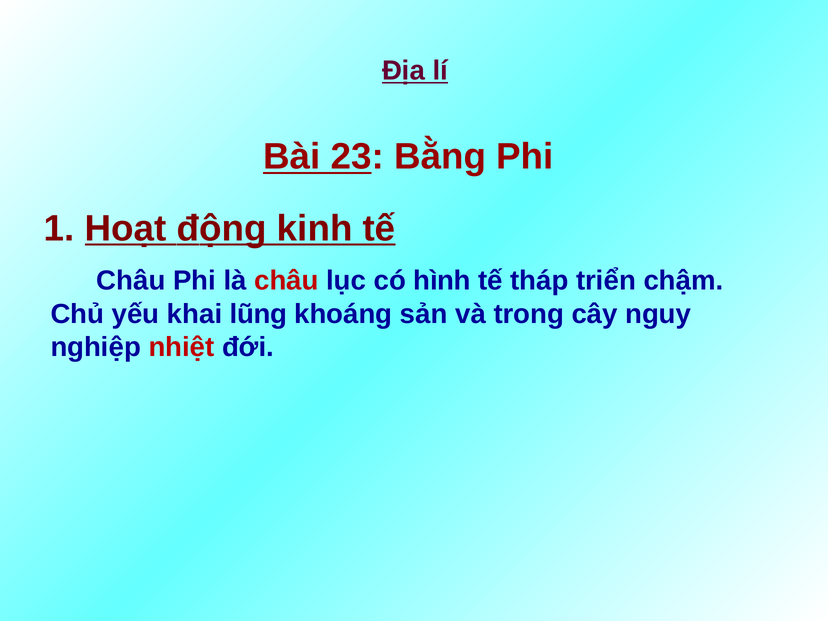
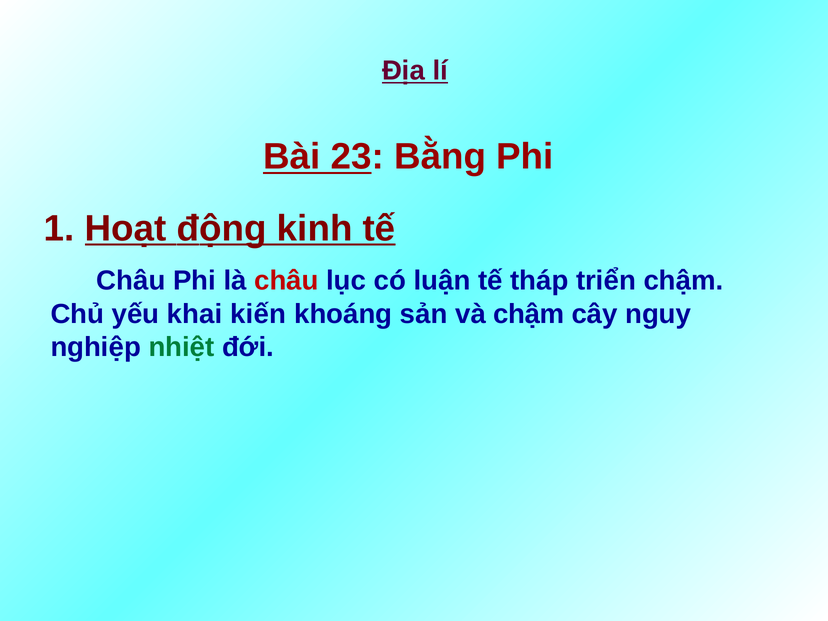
hình: hình -> luận (442, 281)
lũng: lũng -> kiến (258, 314)
và trong: trong -> chậm (529, 314)
nhiệt colour: red -> green (182, 347)
